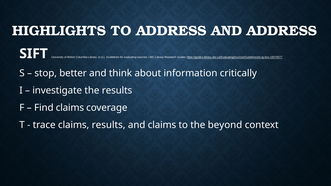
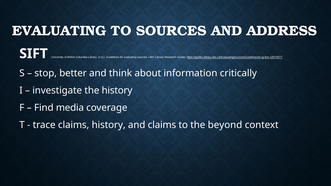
HIGHLIGHTS: HIGHLIGHTS -> EVALUATING (59, 31)
TO ADDRESS: ADDRESS -> SOURCES (171, 31)
the results: results -> history (117, 91)
Find claims: claims -> media (70, 108)
claims results: results -> history (109, 125)
